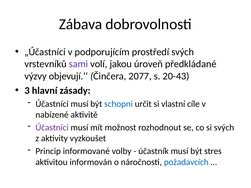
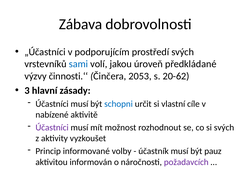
sami colour: purple -> blue (78, 64)
objevují.‘‘: objevují.‘‘ -> činnosti.‘‘ (68, 76)
2077: 2077 -> 2053 (140, 76)
20-43: 20-43 -> 20-62 (176, 76)
stres: stres -> pauz (213, 151)
požadavcích colour: blue -> purple (186, 162)
